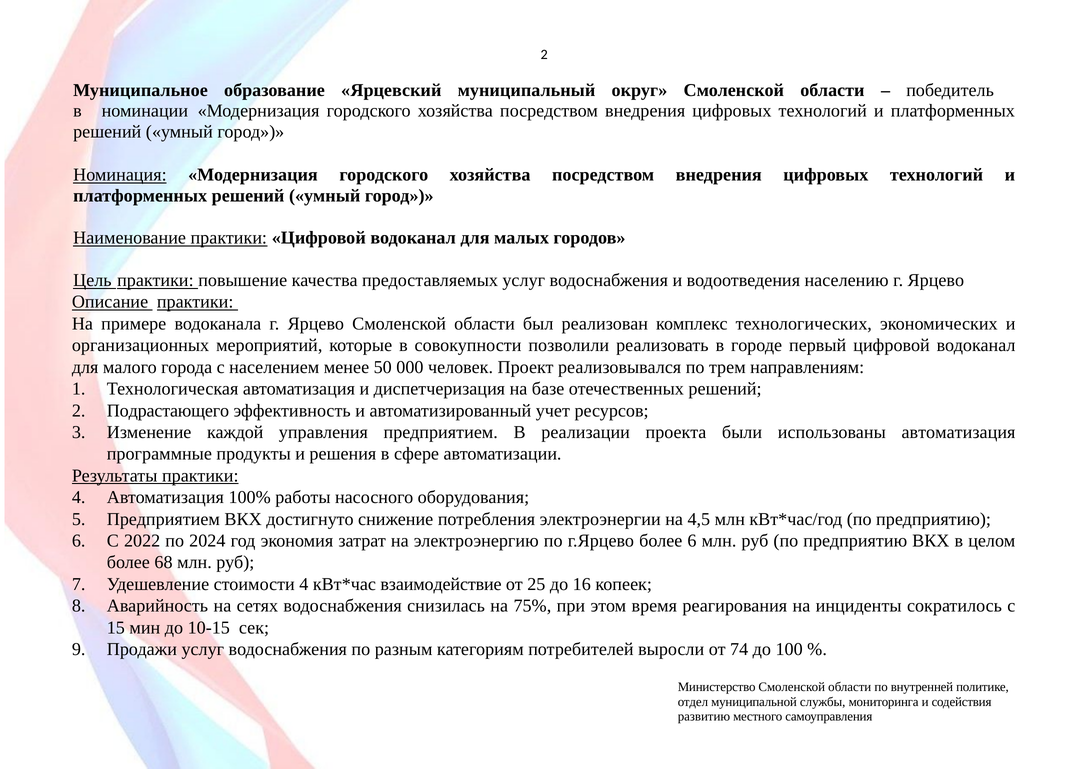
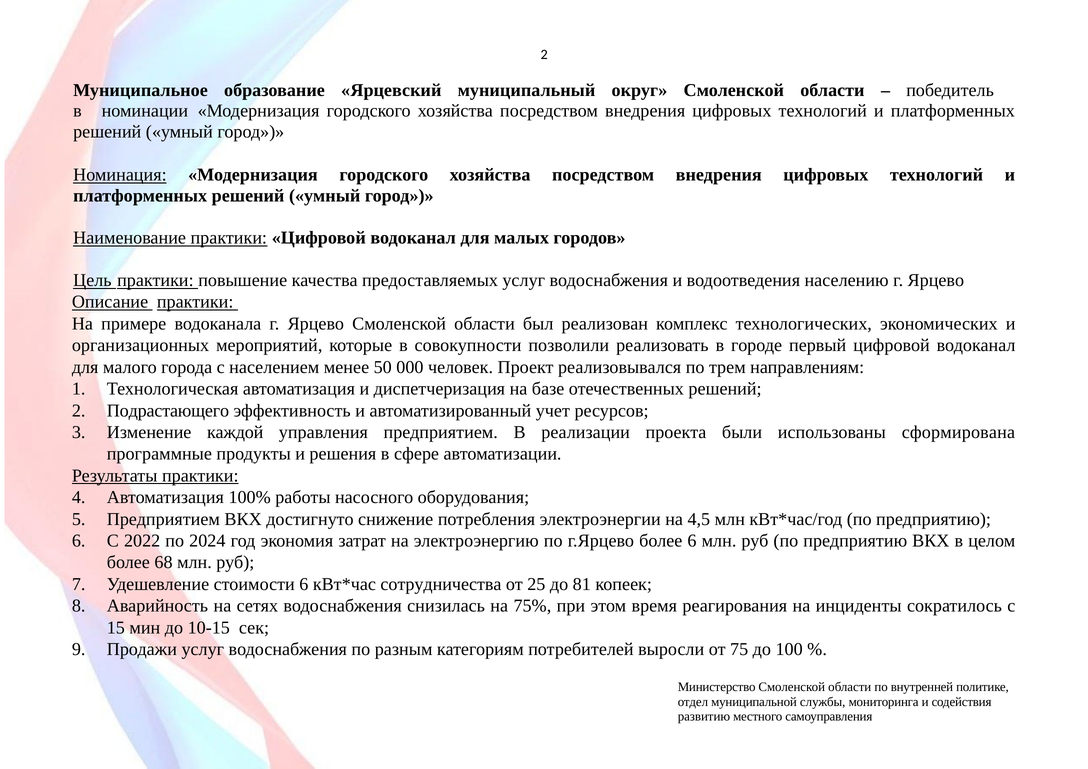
использованы автоматизация: автоматизация -> сформирована (958, 433)
стоимости 4: 4 -> 6 (304, 585)
взаимодействие: взаимодействие -> сотрудничества (441, 585)
16: 16 -> 81 (582, 585)
74: 74 -> 75 (739, 650)
